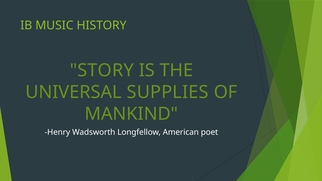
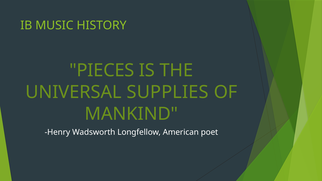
STORY: STORY -> PIECES (102, 70)
